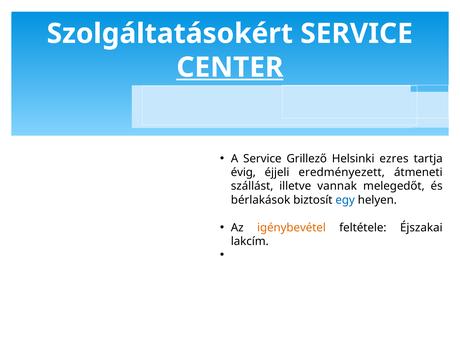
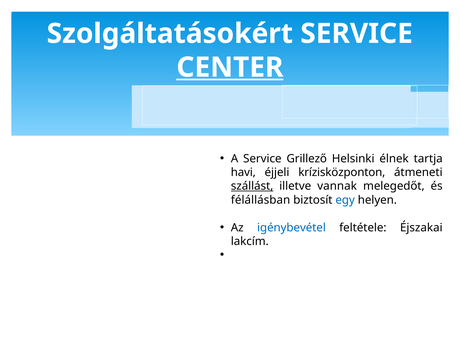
ezres: ezres -> élnek (394, 159)
évig: évig -> havi (243, 172)
eredményezett: eredményezett -> krízisközponton (342, 172)
szállást underline: none -> present (252, 186)
bérlakások: bérlakások -> félállásban (261, 200)
igénybevétel colour: orange -> blue (291, 228)
